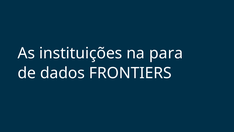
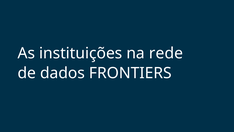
para: para -> rede (166, 53)
